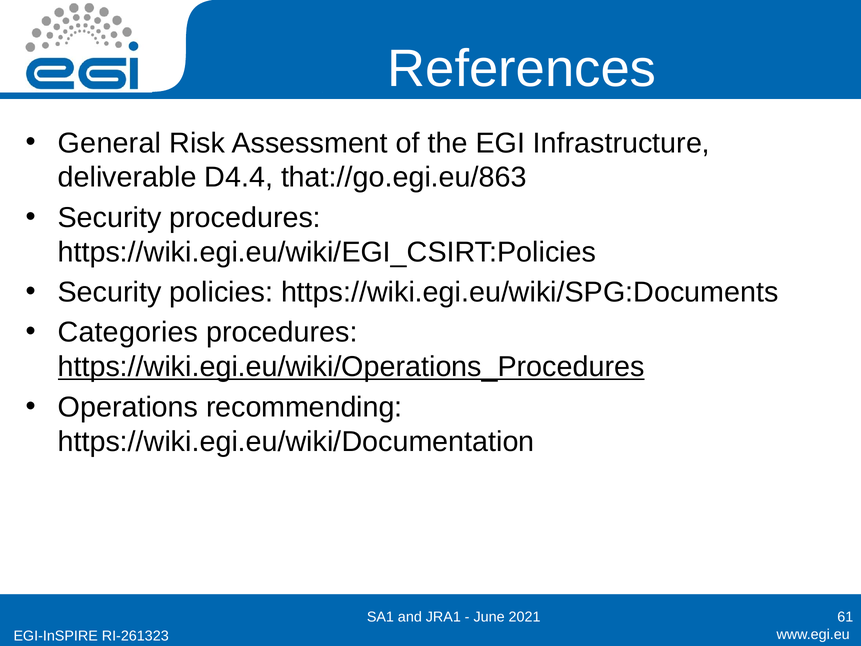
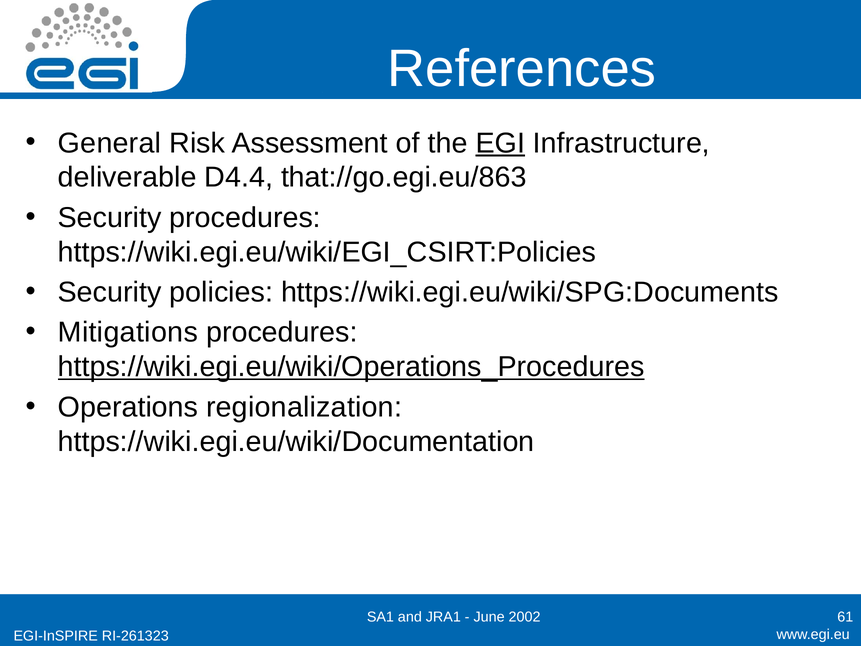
EGI underline: none -> present (500, 143)
Categories: Categories -> Mitigations (128, 332)
recommending: recommending -> regionalization (304, 407)
2021: 2021 -> 2002 (525, 617)
